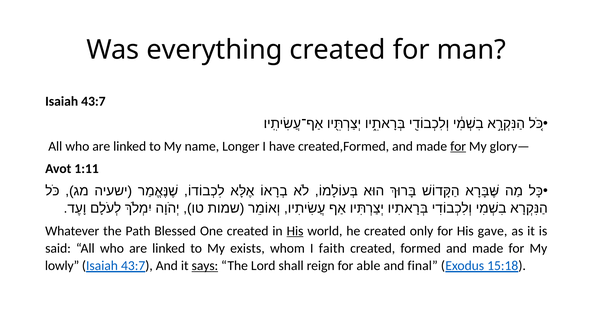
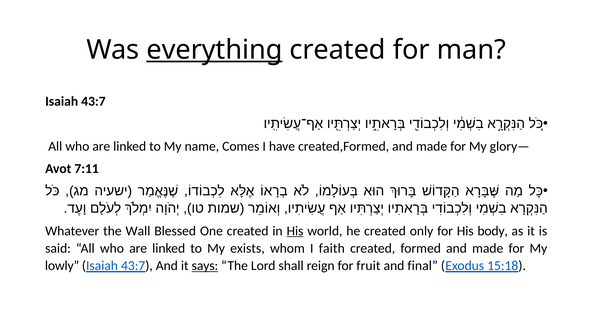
everything underline: none -> present (214, 50)
Longer: Longer -> Comes (241, 146)
for underline: present -> none (458, 146)
1:11: 1:11 -> 7:11 (87, 168)
Path: Path -> Wall (138, 231)
gave: gave -> body (493, 231)
able: able -> fruit (368, 265)
